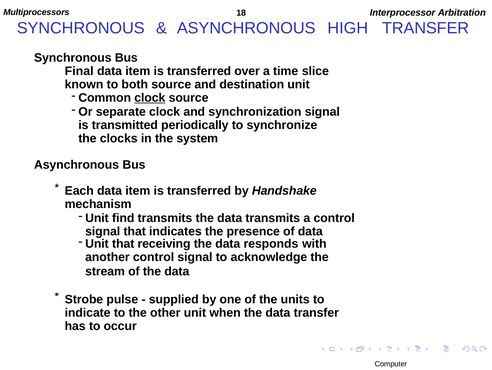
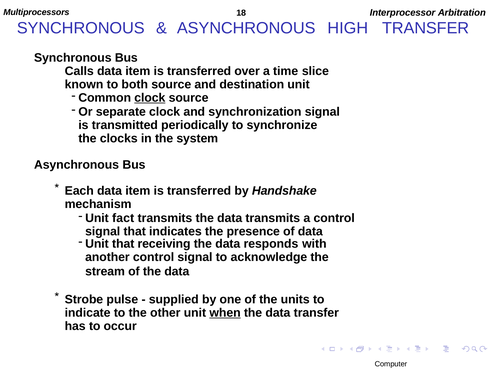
Final: Final -> Calls (79, 71)
find: find -> fact (123, 218)
when underline: none -> present (225, 312)
